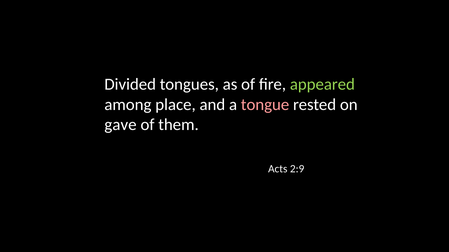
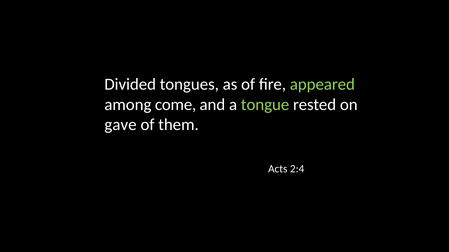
place: place -> come (176, 105)
tongue colour: pink -> light green (265, 105)
2:9: 2:9 -> 2:4 (297, 169)
